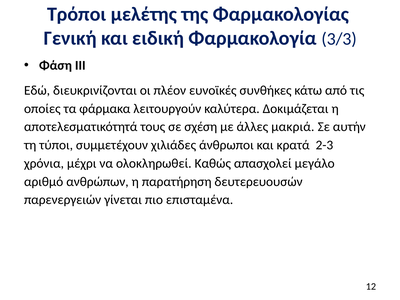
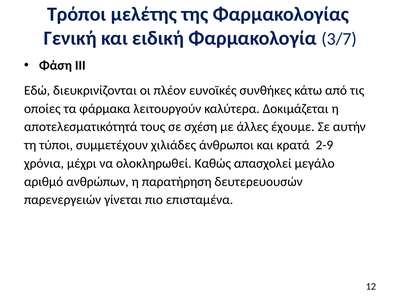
3/3: 3/3 -> 3/7 (339, 39)
μακριά: μακριά -> έχουμε (293, 127)
2-3: 2-3 -> 2-9 (324, 145)
